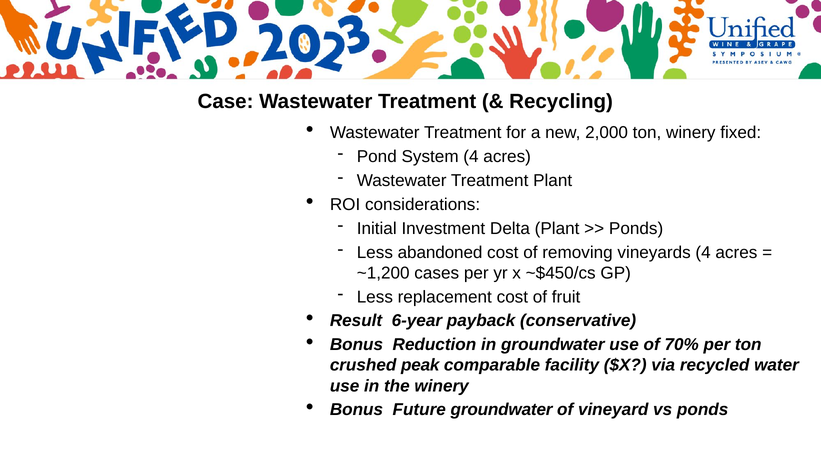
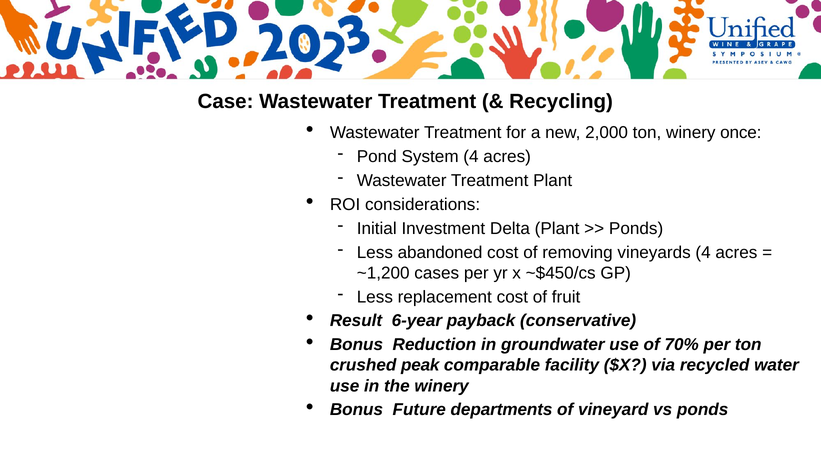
fixed: fixed -> once (741, 133)
Future groundwater: groundwater -> departments (502, 410)
